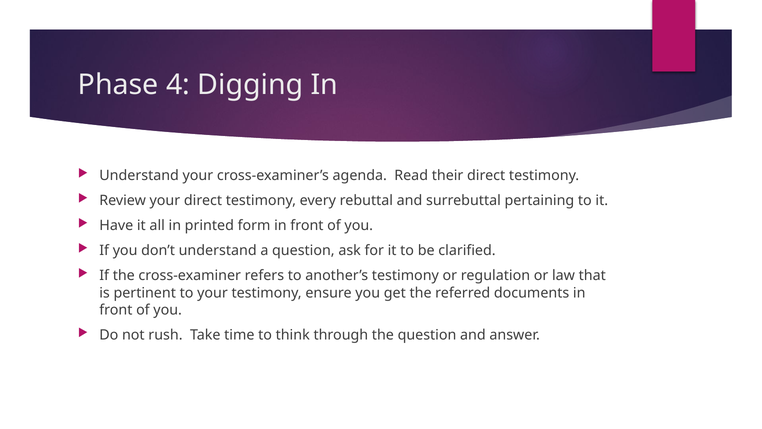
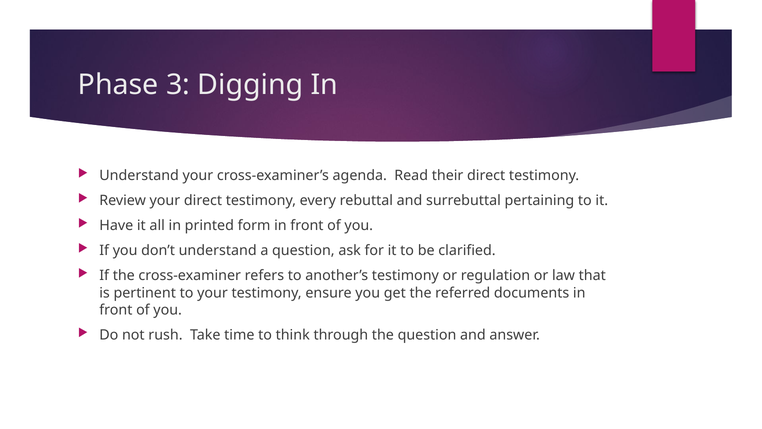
4: 4 -> 3 (178, 85)
